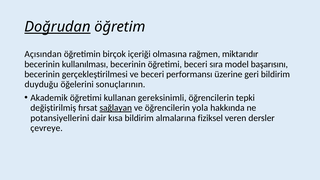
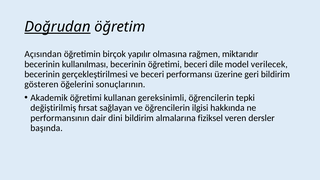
içeriği: içeriği -> yapılır (139, 54)
sıra: sıra -> dile (216, 64)
başarısını: başarısını -> verilecek (269, 64)
duyduğu: duyduğu -> gösteren (41, 84)
sağlayan underline: present -> none (116, 108)
yola: yola -> ilgisi (200, 108)
potansiyellerini: potansiyellerini -> performansının (60, 118)
kısa: kısa -> dini (115, 118)
çevreye: çevreye -> başında (47, 128)
